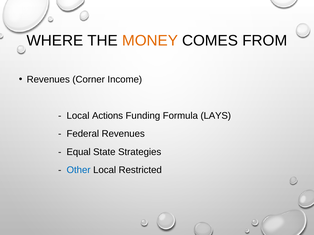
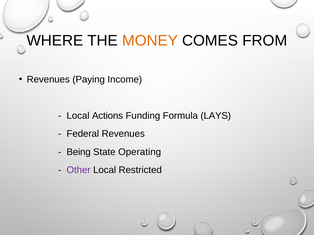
Corner: Corner -> Paying (89, 80)
Equal: Equal -> Being (79, 152)
Strategies: Strategies -> Operating (140, 152)
Other colour: blue -> purple (79, 170)
